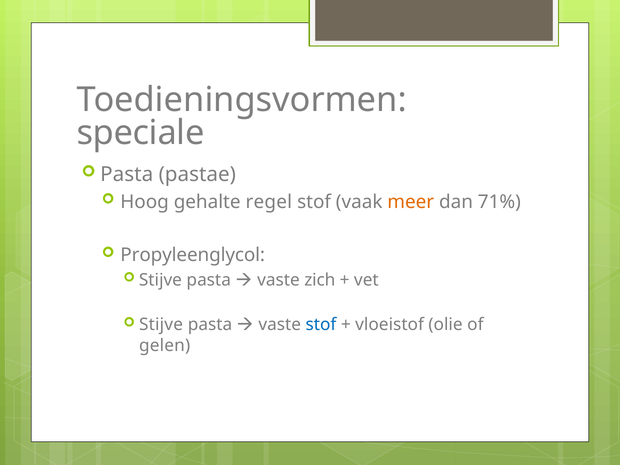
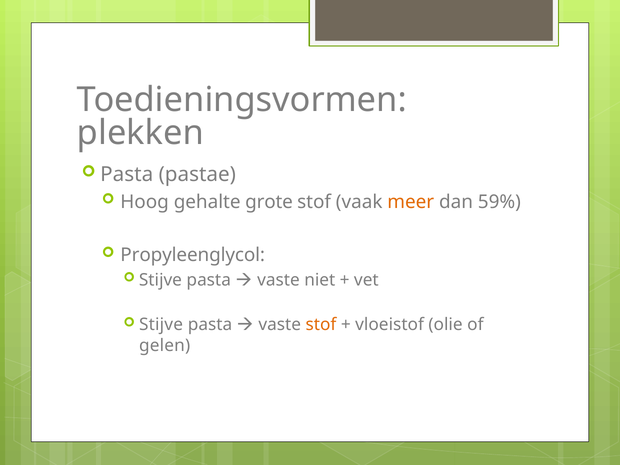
speciale: speciale -> plekken (140, 133)
regel: regel -> grote (269, 202)
71%: 71% -> 59% (499, 202)
zich: zich -> niet (320, 280)
stof colour: blue -> orange (321, 325)
